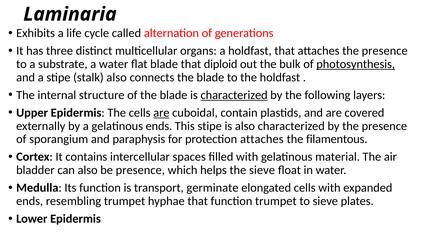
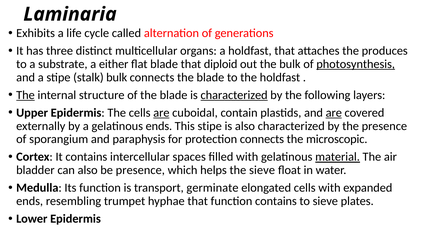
attaches the presence: presence -> produces (385, 51)
a water: water -> either (114, 64)
stalk also: also -> bulk (117, 77)
The underline: none -> present (25, 95)
are underline: none -> present (334, 113)
protection attaches: attaches -> connects (262, 139)
filamentous: filamentous -> microscopic (337, 139)
material underline: none -> present (338, 157)
function trumpet: trumpet -> contains (276, 201)
